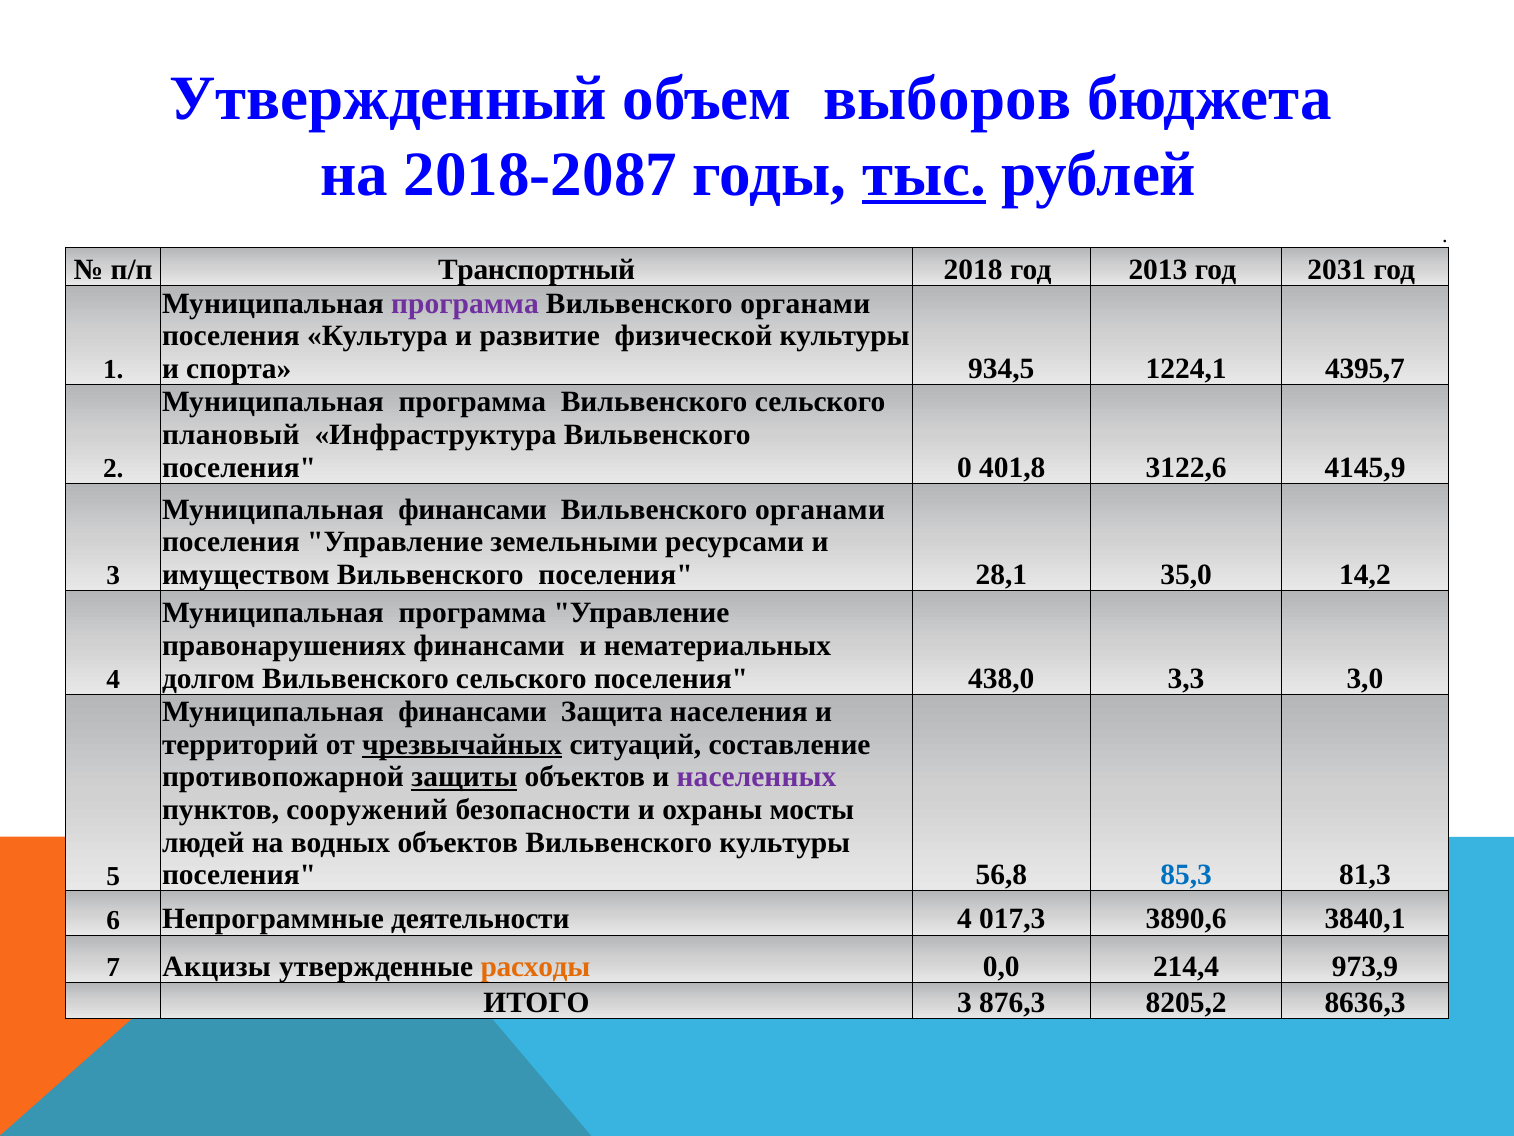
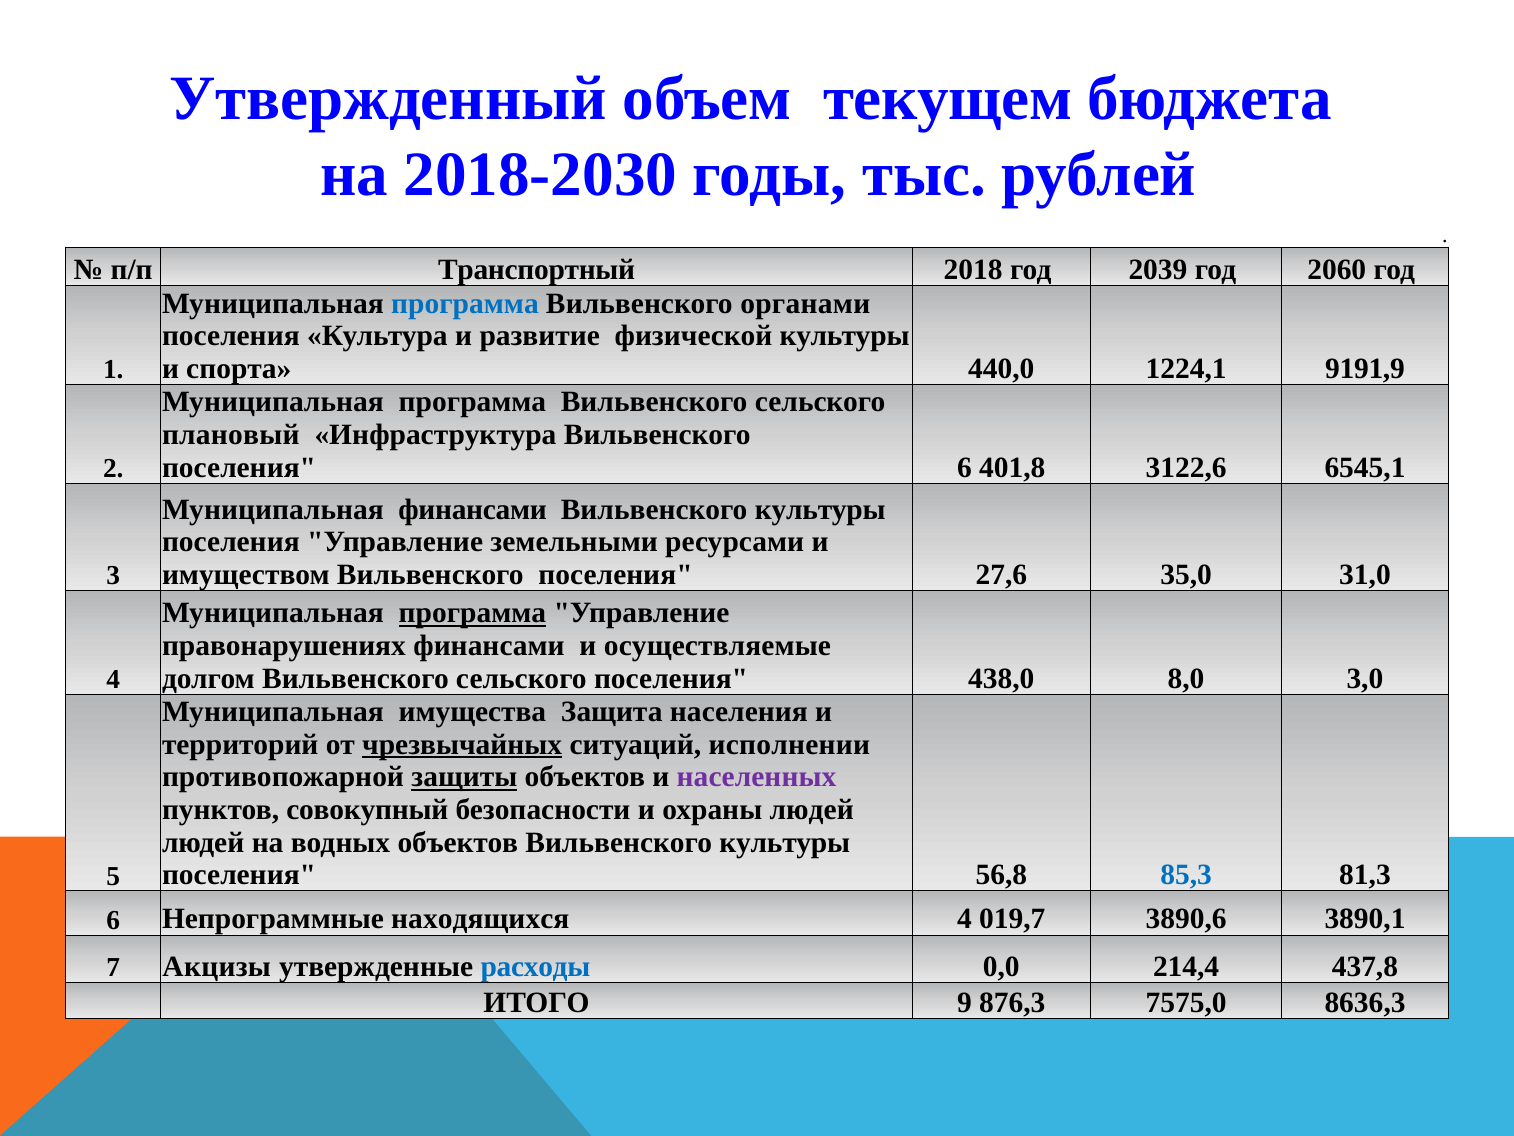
выборов: выборов -> текущем (948, 99)
2018-2087: 2018-2087 -> 2018-2030 (540, 175)
тыс underline: present -> none (924, 175)
2013: 2013 -> 2039 (1158, 269)
2031: 2031 -> 2060 (1337, 269)
программа colour: purple -> blue (465, 303)
934,5: 934,5 -> 440,0 (1001, 368)
4395,7: 4395,7 -> 9191,9 (1365, 368)
поселения 0: 0 -> 6 (964, 467)
4145,9: 4145,9 -> 6545,1 (1365, 467)
органами: органами -> культуры (820, 509)
28,1: 28,1 -> 27,6 (1001, 574)
14,2: 14,2 -> 31,0 (1365, 574)
программа underline: none -> present (472, 613)
нематериальных: нематериальных -> осуществляемые (717, 646)
3,3: 3,3 -> 8,0 (1186, 678)
финансами: финансами -> имущества (472, 712)
составление: составление -> исполнении (789, 744)
сооружений: сооружений -> совокупный (367, 809)
охраны мосты: мосты -> людей (812, 809)
деятельности: деятельности -> находящихся (480, 919)
017,3: 017,3 -> 019,7 (1012, 919)
3840,1: 3840,1 -> 3890,1 (1365, 919)
расходы colour: orange -> blue (535, 966)
973,9: 973,9 -> 437,8 (1365, 966)
ИТОГО 3: 3 -> 9 (964, 1002)
8205,2: 8205,2 -> 7575,0 (1186, 1002)
